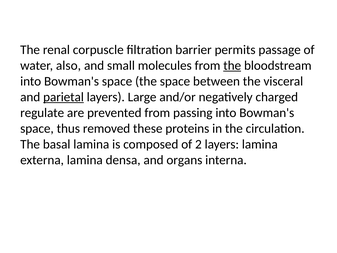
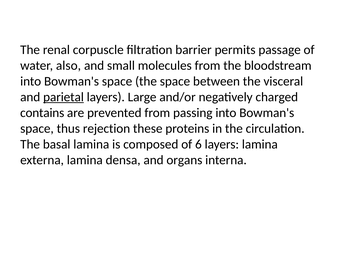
the underline: present -> none (232, 65)
regulate: regulate -> contains (42, 113)
removed: removed -> rejection (107, 128)
2: 2 -> 6 (198, 144)
